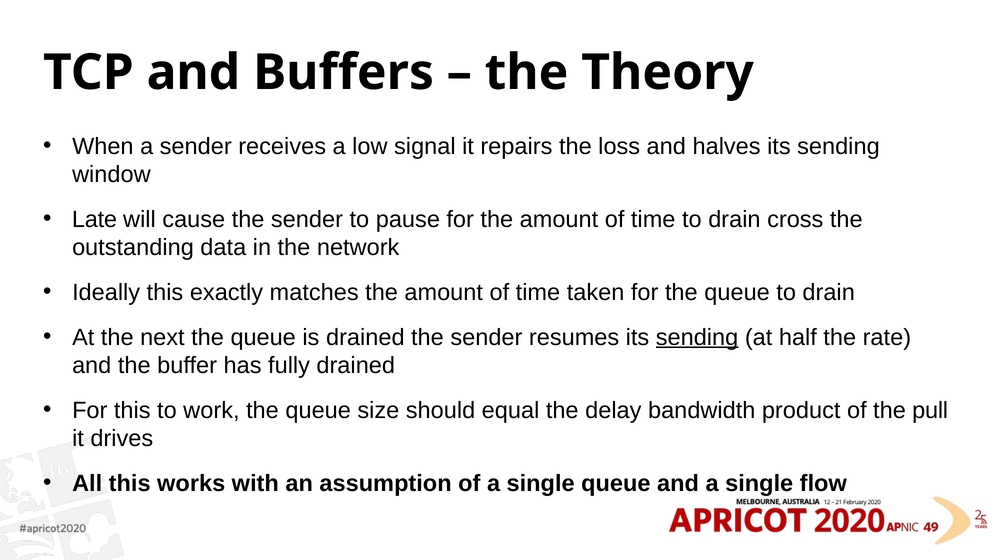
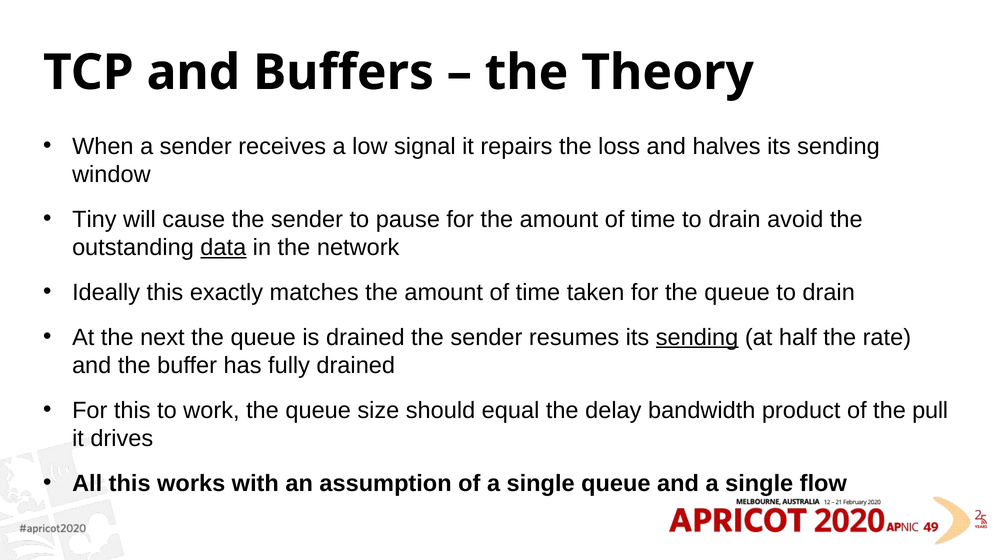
Late: Late -> Tiny (94, 220)
cross: cross -> avoid (795, 220)
data underline: none -> present (223, 248)
